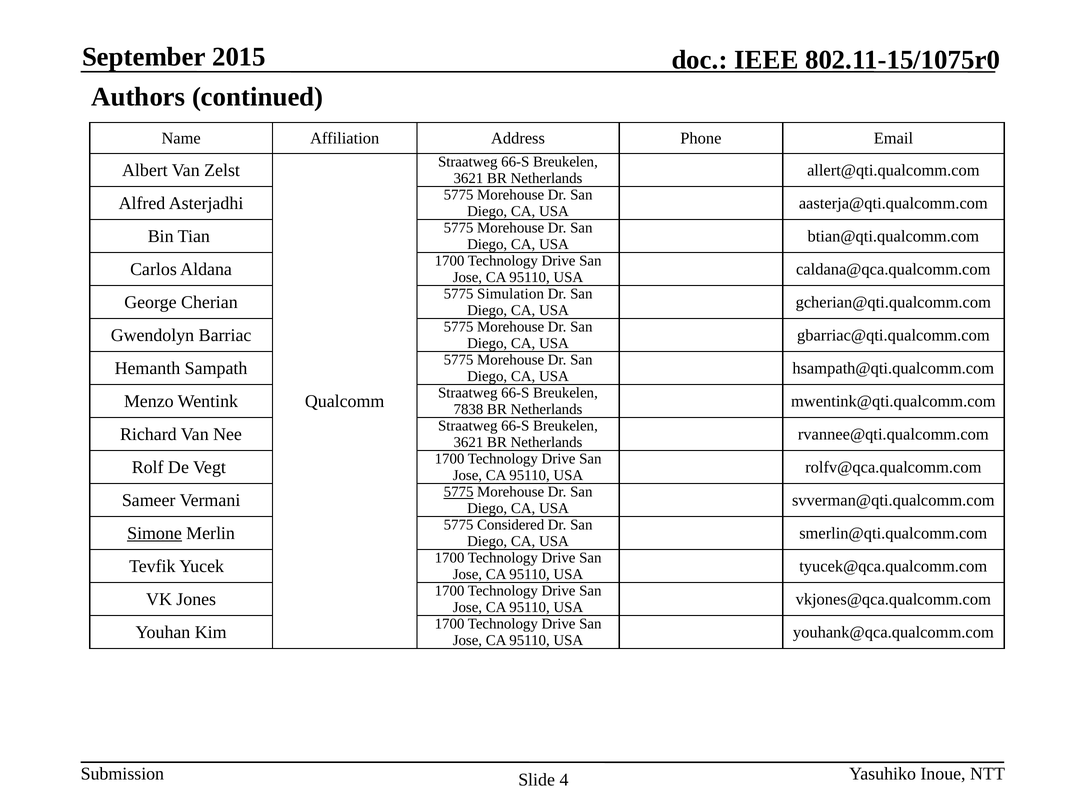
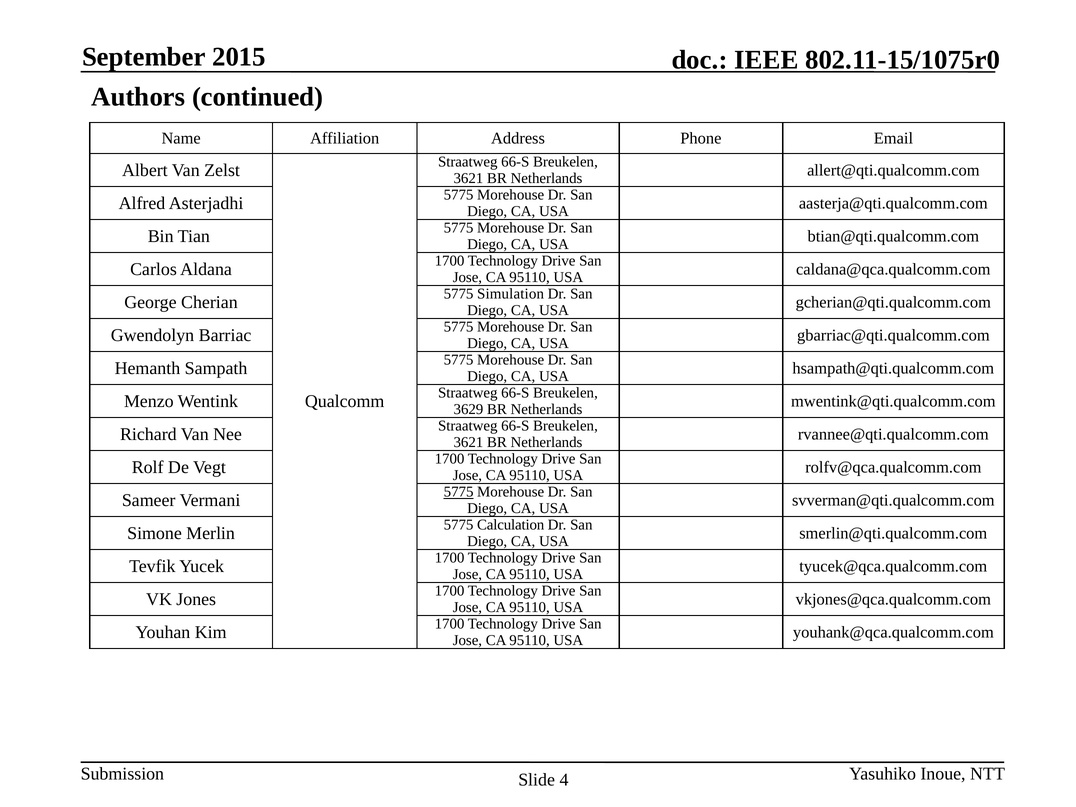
7838: 7838 -> 3629 (468, 409)
Simone underline: present -> none (155, 533)
Considered: Considered -> Calculation (511, 525)
